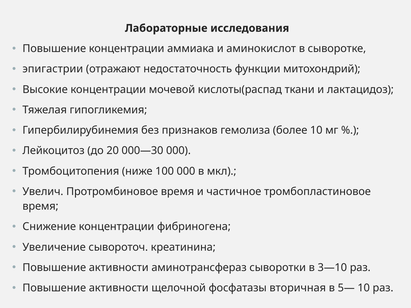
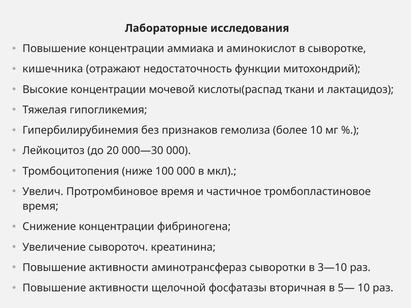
эпигастрии: эпигастрии -> кишечника (53, 69)
